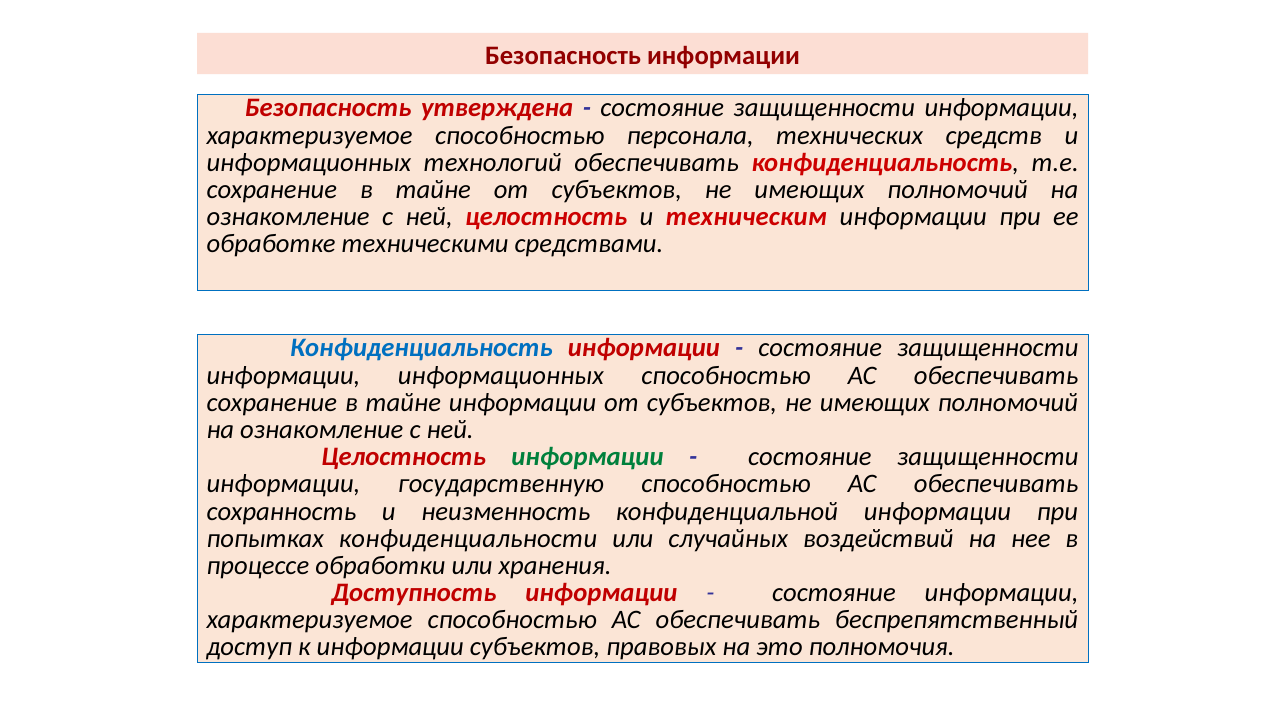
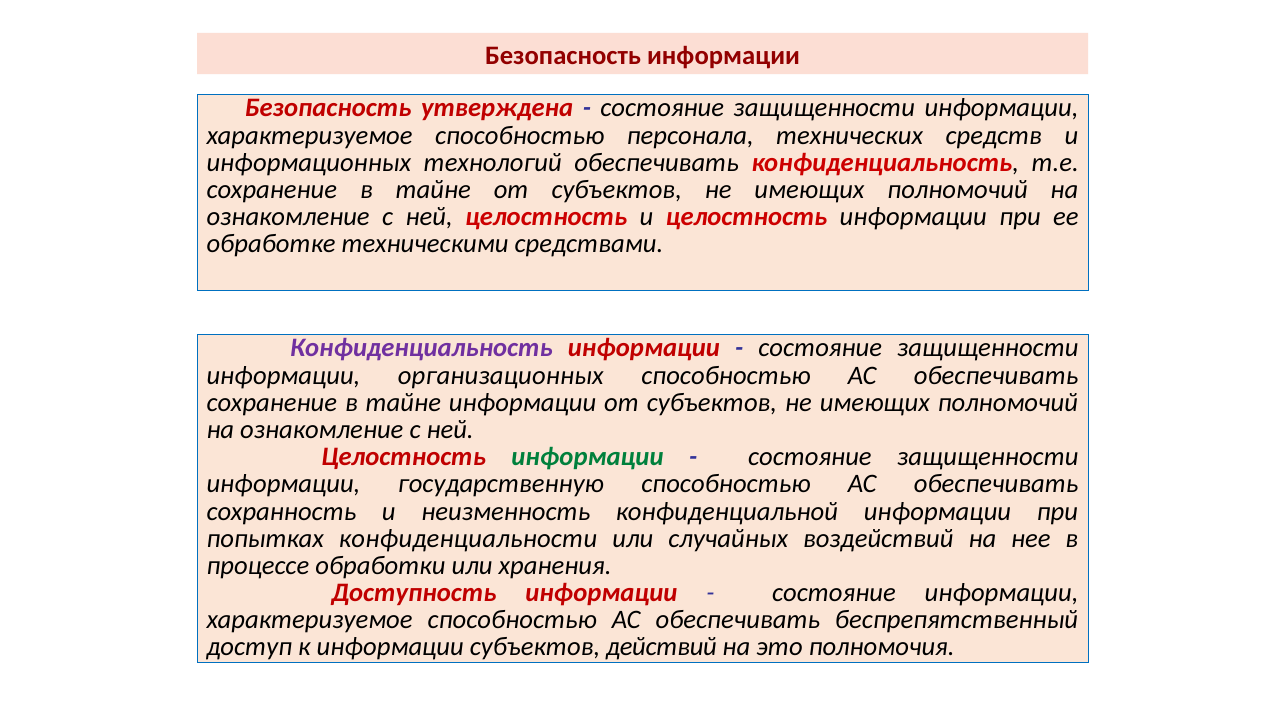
и техническим: техническим -> целостность (747, 217)
Конфиденциальность colour: blue -> purple (421, 348)
информации информационных: информационных -> организационных (501, 375)
правовых: правовых -> действий (661, 647)
